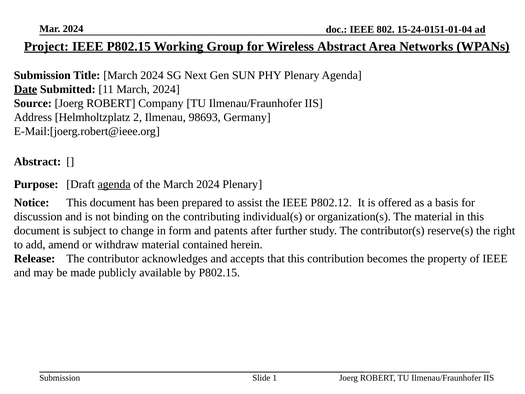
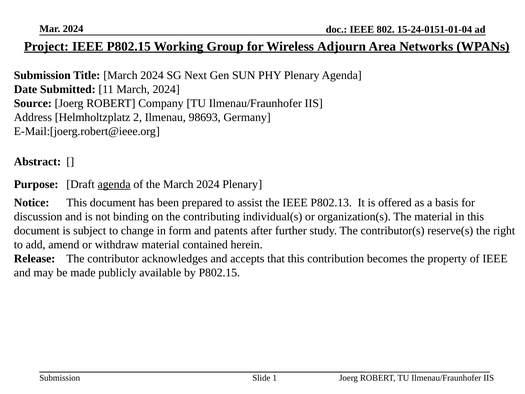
Wireless Abstract: Abstract -> Adjourn (342, 46)
Date underline: present -> none (26, 89)
P802.12: P802.12 -> P802.13 (331, 203)
